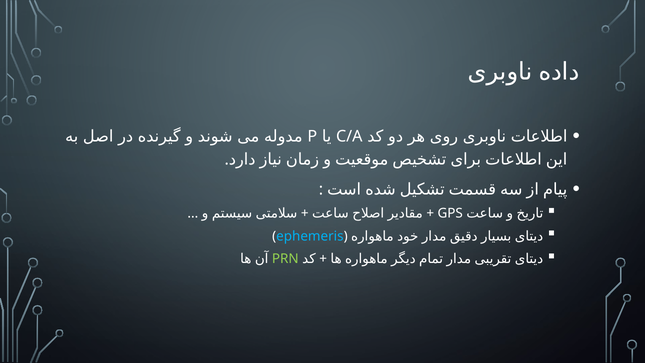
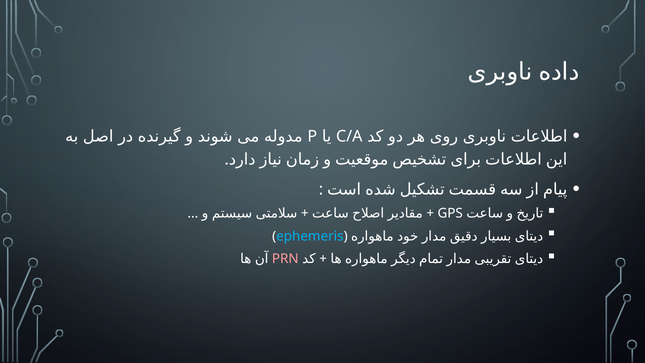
PRN colour: light green -> pink (285, 259)
